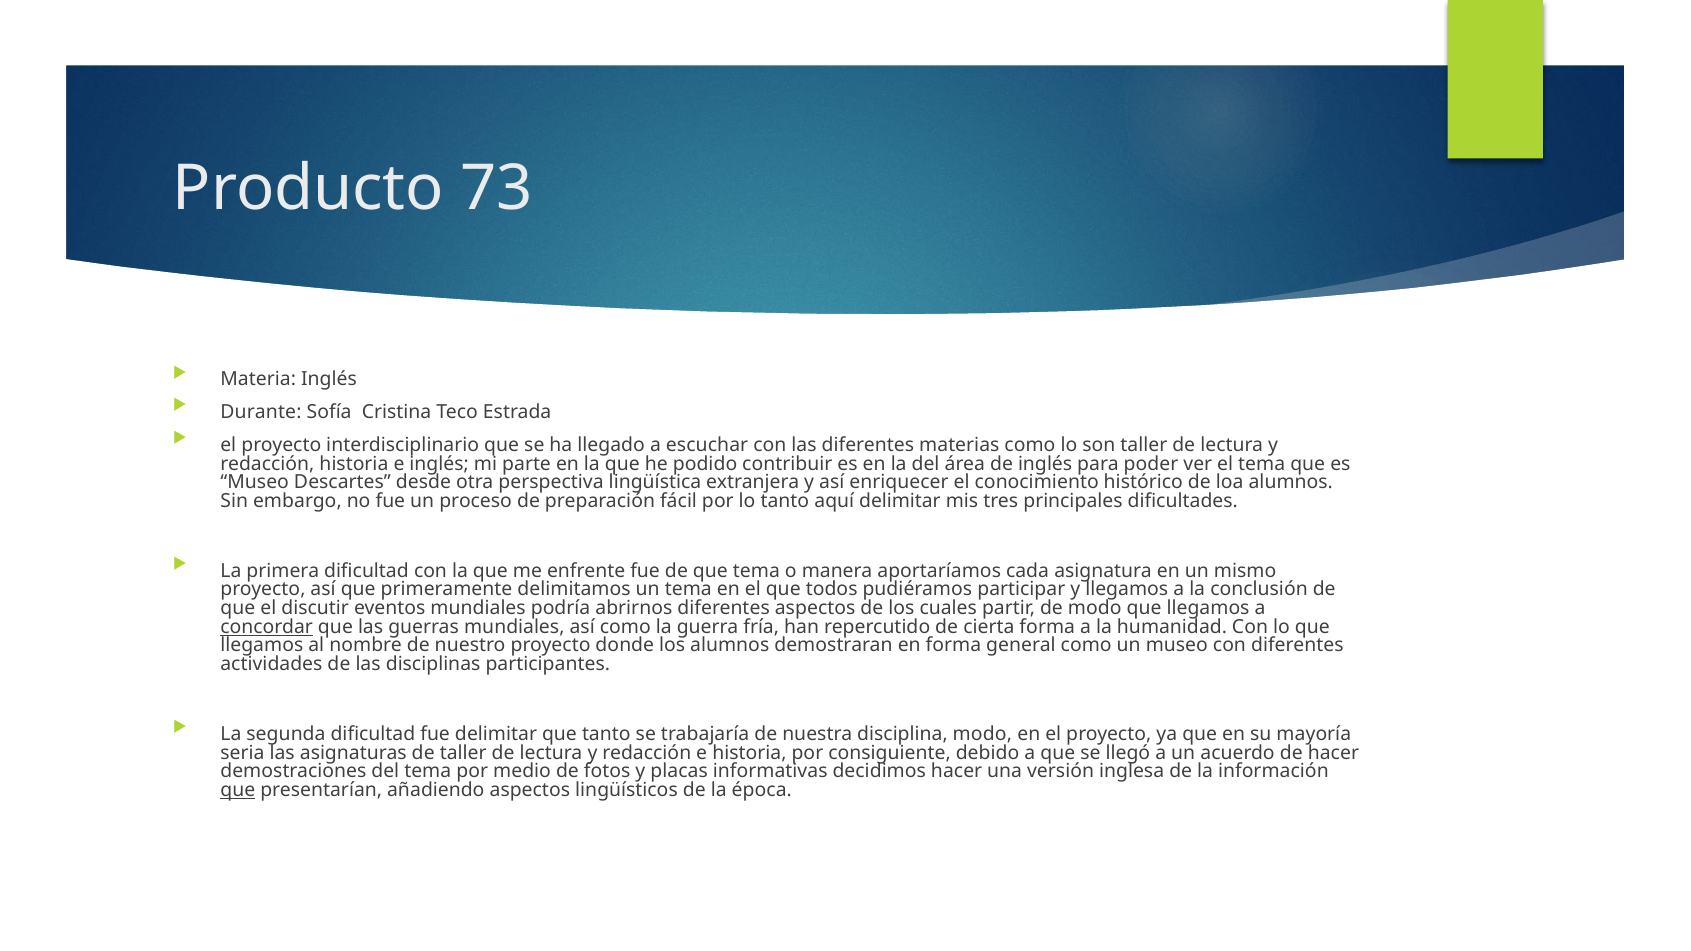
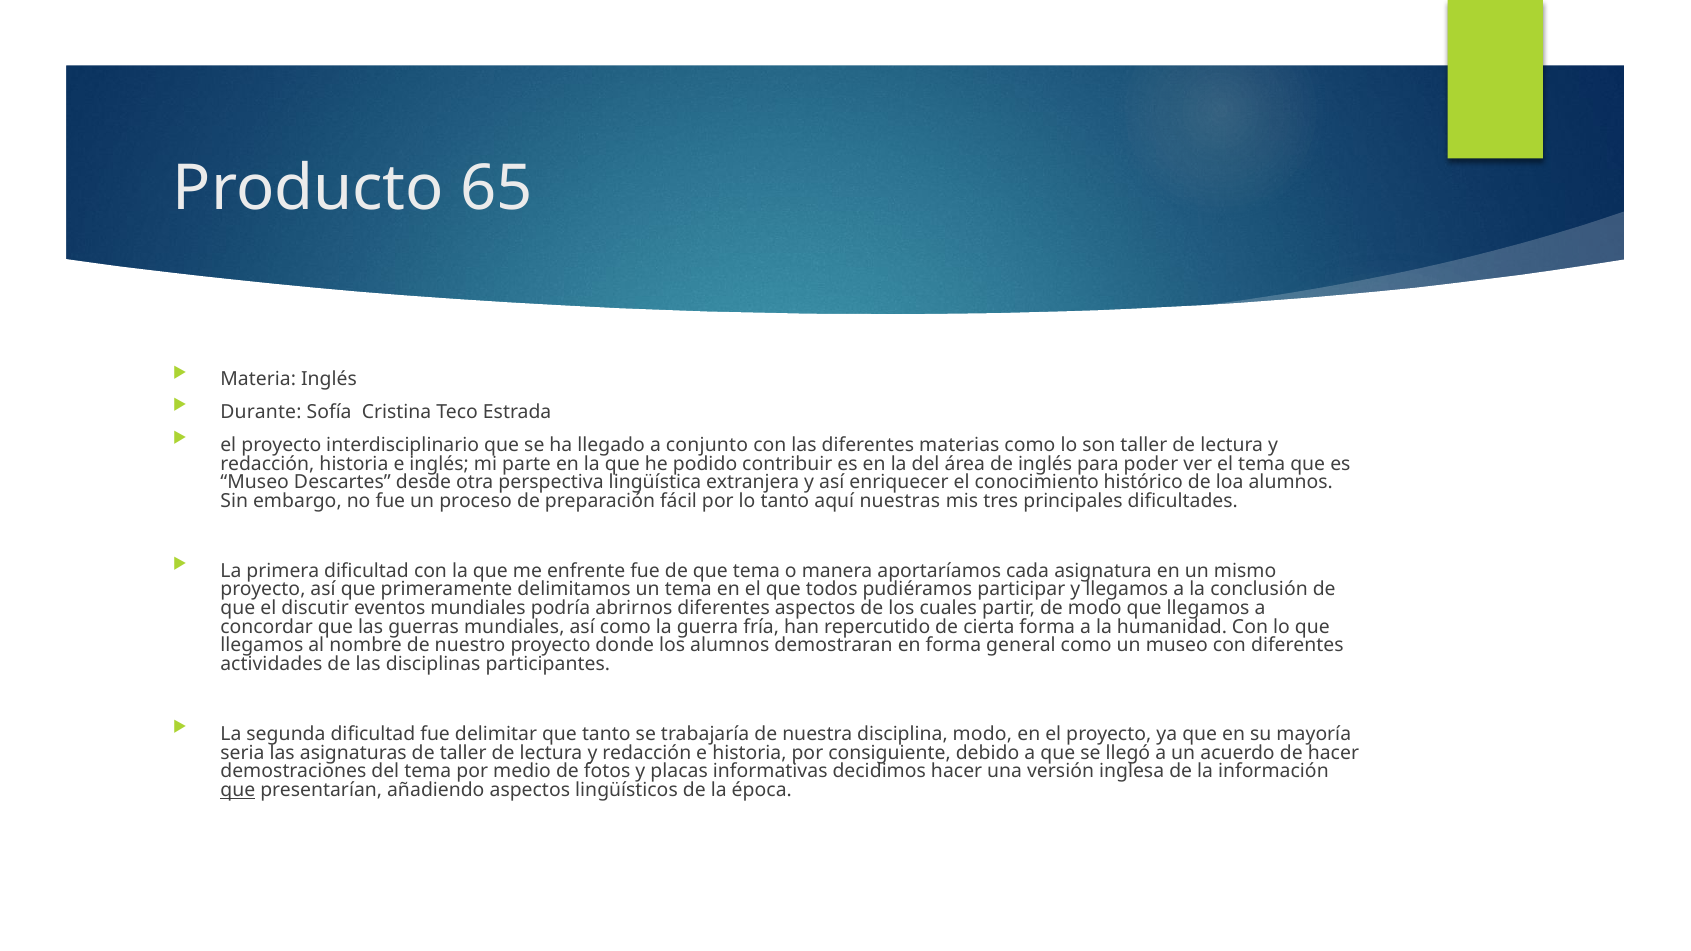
73: 73 -> 65 (497, 188)
escuchar: escuchar -> conjunto (707, 445)
aquí delimitar: delimitar -> nuestras (900, 501)
concordar underline: present -> none (267, 627)
